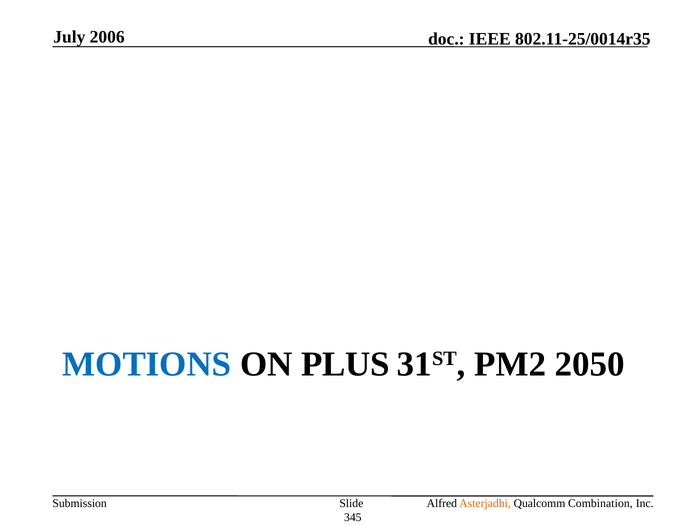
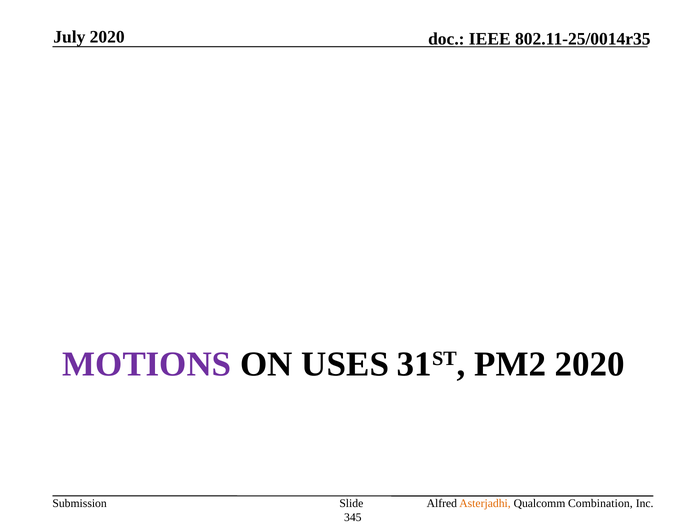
July 2006: 2006 -> 2020 (107, 37)
MOTIONS colour: blue -> purple (147, 364)
PLUS: PLUS -> USES (345, 364)
PM2 2050: 2050 -> 2020 (590, 364)
